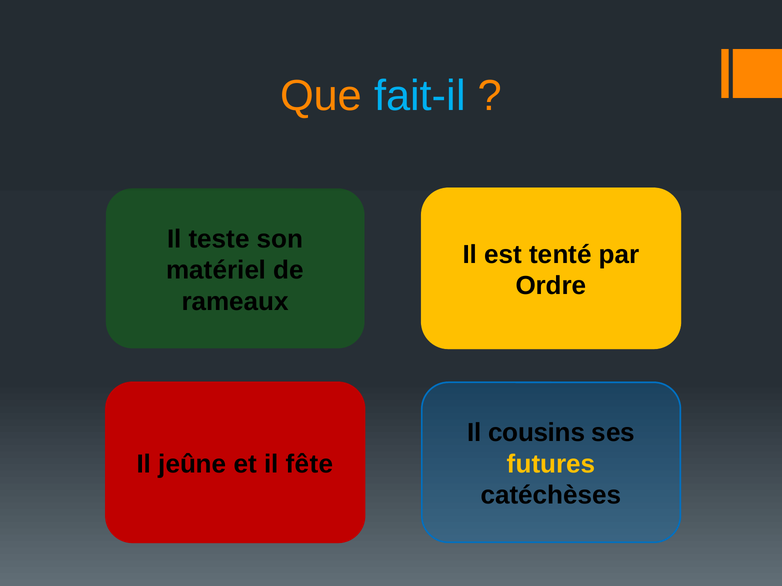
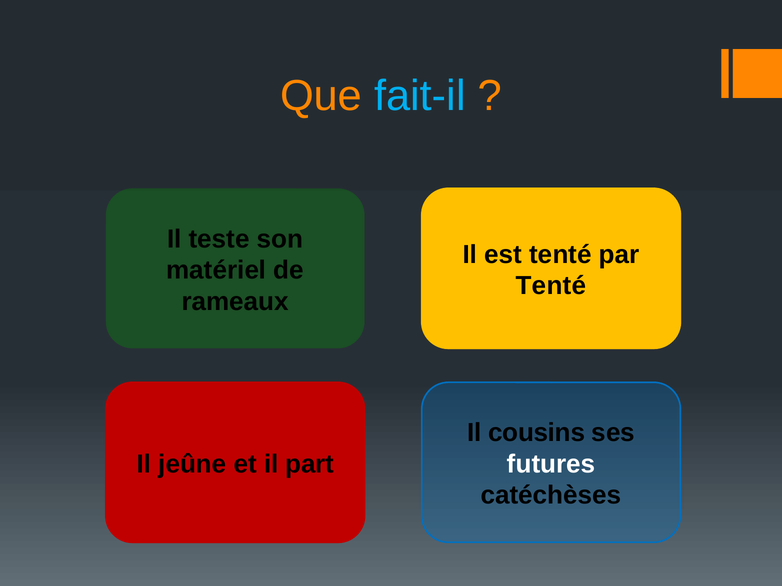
Ordre: Ordre -> Tenté (551, 286)
fête: fête -> part (310, 465)
futures colour: yellow -> white (551, 465)
